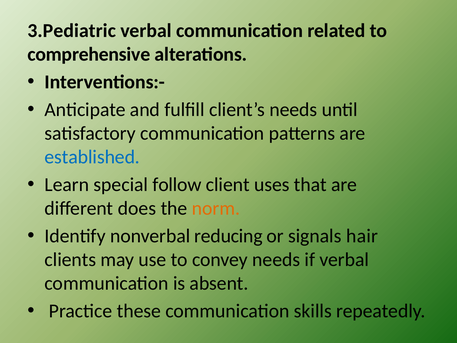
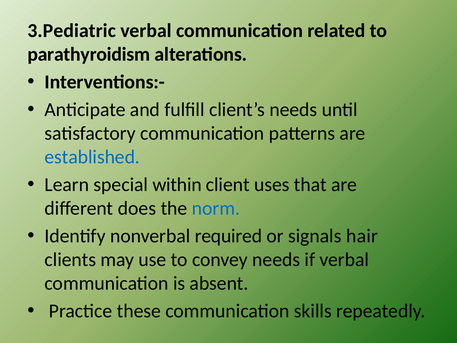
comprehensive: comprehensive -> parathyroidism (89, 54)
follow: follow -> within (177, 185)
norm colour: orange -> blue (216, 208)
reducing: reducing -> required (228, 236)
